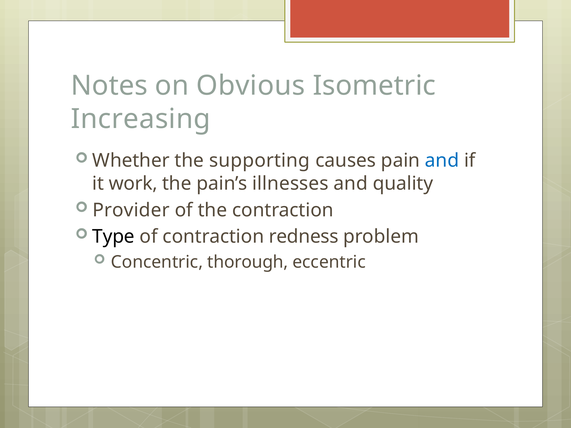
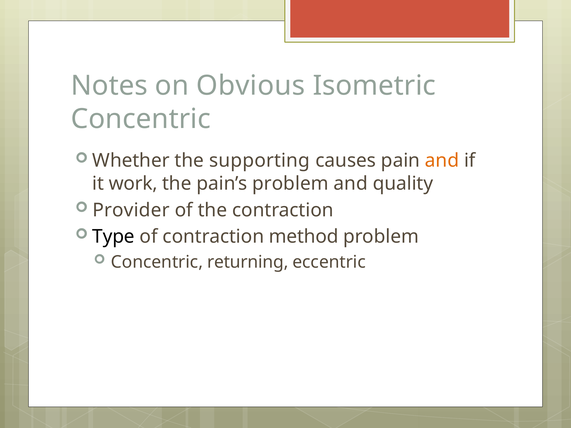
Increasing: Increasing -> Concentric (141, 119)
and colour: blue -> orange (442, 161)
pain’s illnesses: illnesses -> problem (290, 184)
redness: redness -> method (304, 237)
thorough: thorough -> returning (248, 262)
